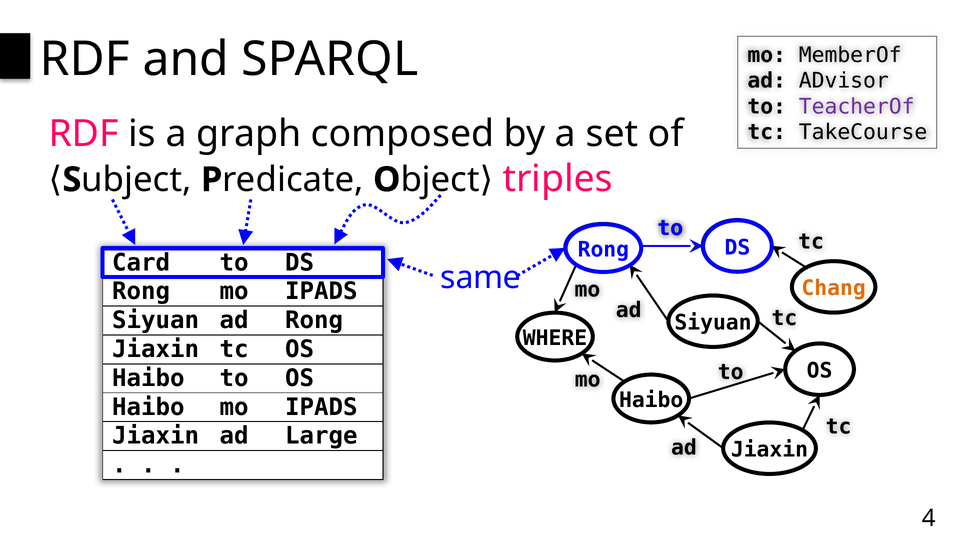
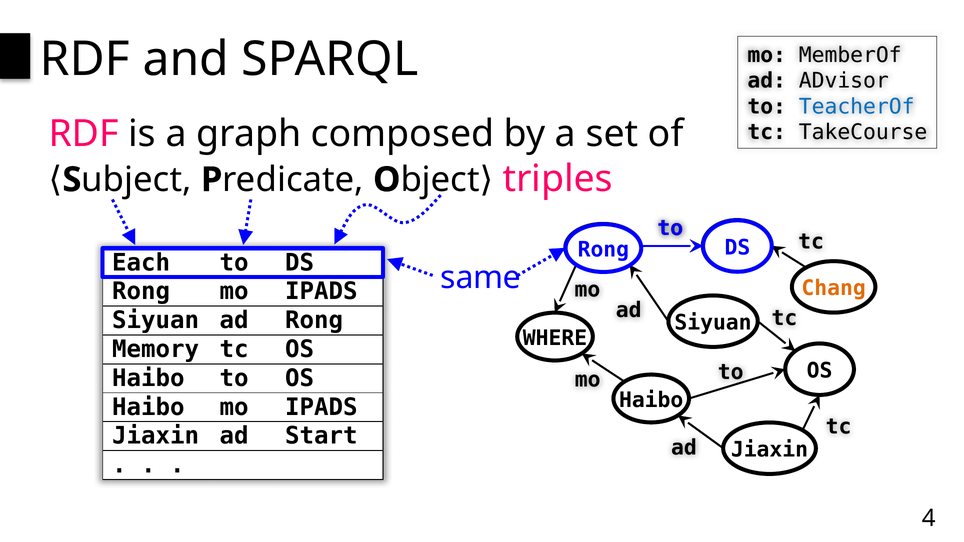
TeacherOf colour: purple -> blue (857, 107)
Card: Card -> Each (141, 263)
Jiaxin: Jiaxin -> Memory (156, 349)
Large: Large -> Start (322, 436)
